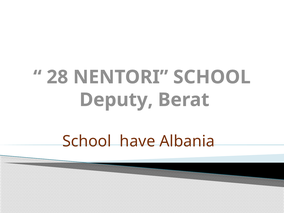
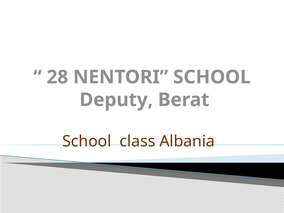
have: have -> class (137, 141)
